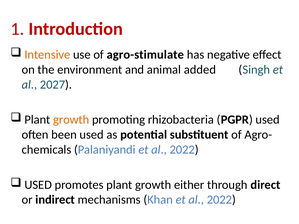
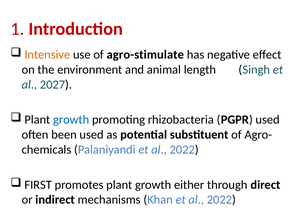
added: added -> length (200, 70)
growth colour: orange -> blue (71, 120)
USED: USED -> FIRST (38, 185)
